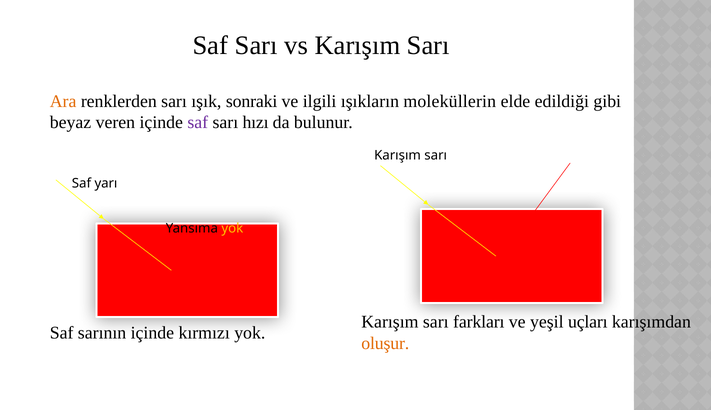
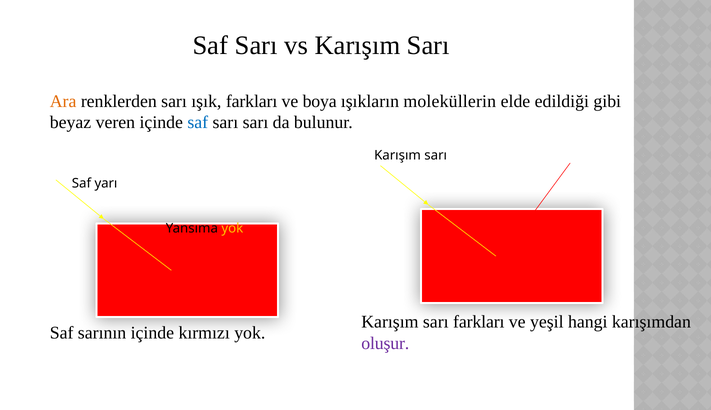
ışık sonraki: sonraki -> farkları (252, 101)
ilgili: ilgili -> boya (320, 101)
saf colour: purple -> blue (198, 123)
sarı hızı: hızı -> sarı (255, 123)
uçları: uçları -> hangi (588, 322)
oluşur colour: orange -> purple (385, 344)
